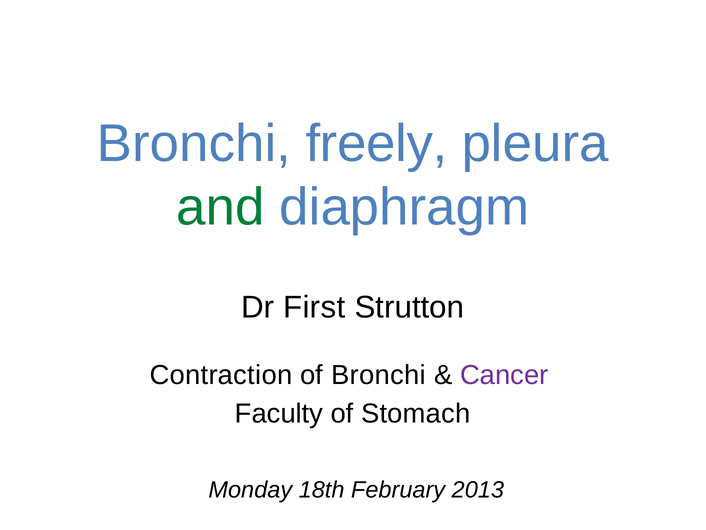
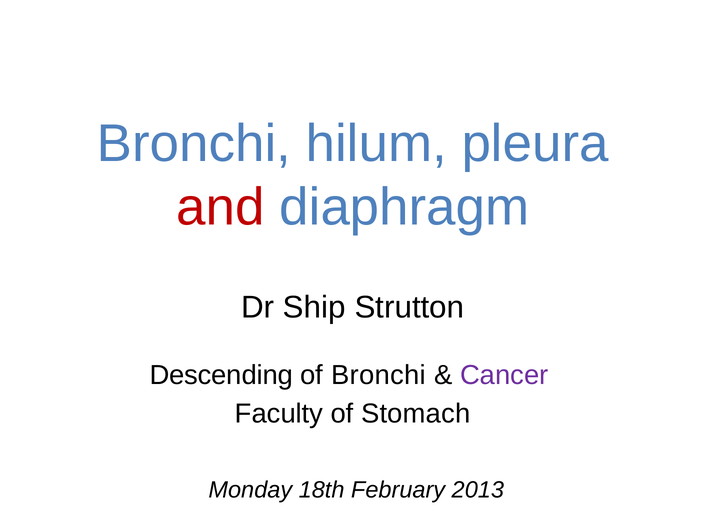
freely: freely -> hilum (376, 144)
and colour: green -> red (221, 207)
First: First -> Ship (314, 307)
Contraction: Contraction -> Descending (221, 375)
